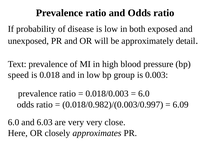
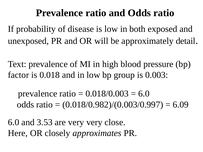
speed: speed -> factor (18, 75)
6.03: 6.03 -> 3.53 (45, 122)
